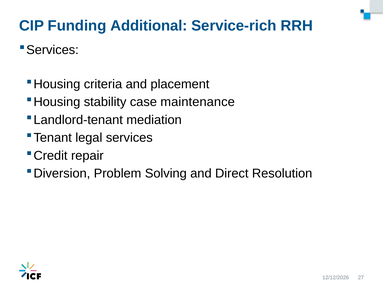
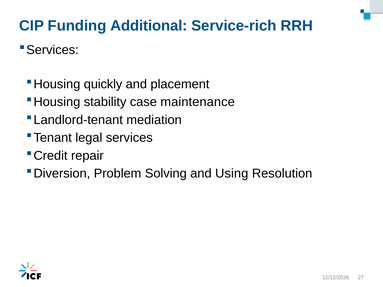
criteria: criteria -> quickly (103, 84)
Direct: Direct -> Using (232, 174)
